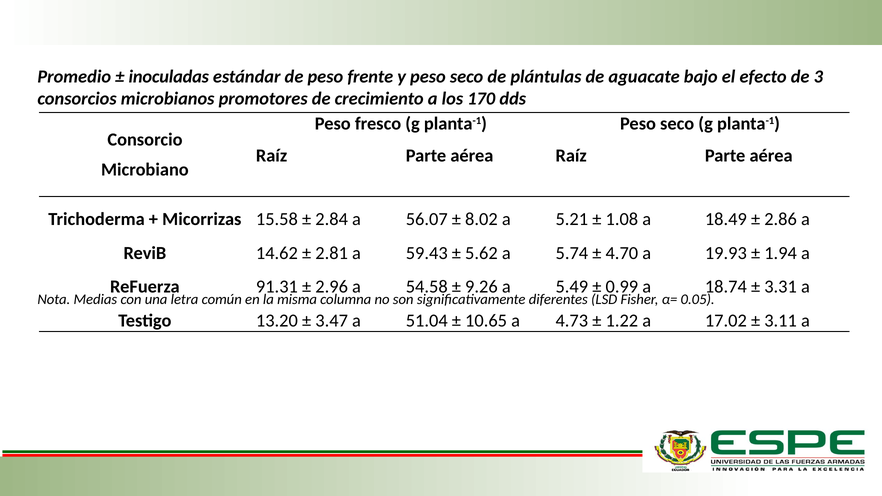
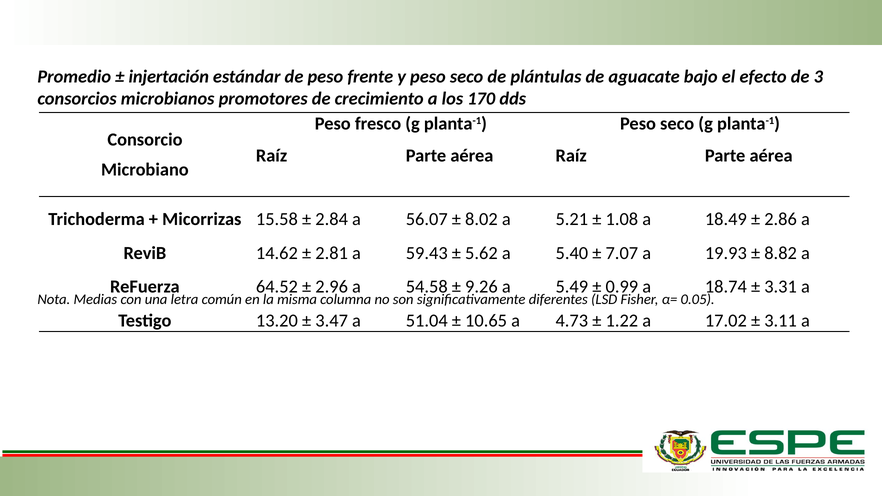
inoculadas: inoculadas -> injertación (169, 77)
5.74: 5.74 -> 5.40 (572, 253)
4.70: 4.70 -> 7.07 (622, 253)
1.94: 1.94 -> 8.82 (781, 253)
91.31: 91.31 -> 64.52 (277, 287)
